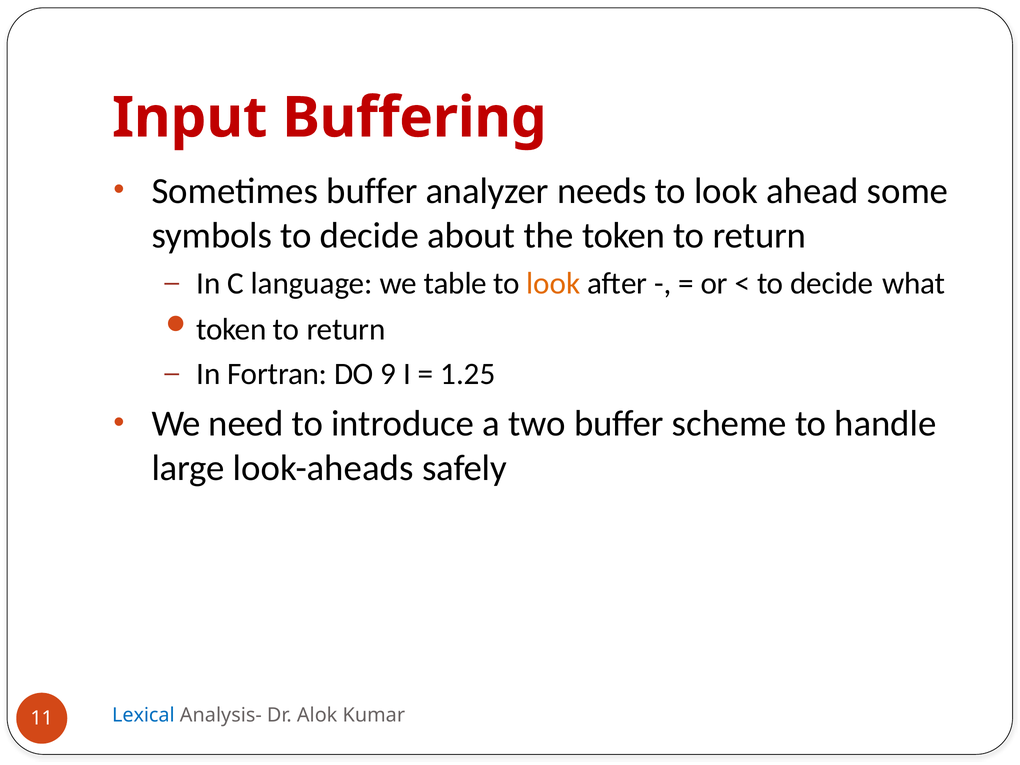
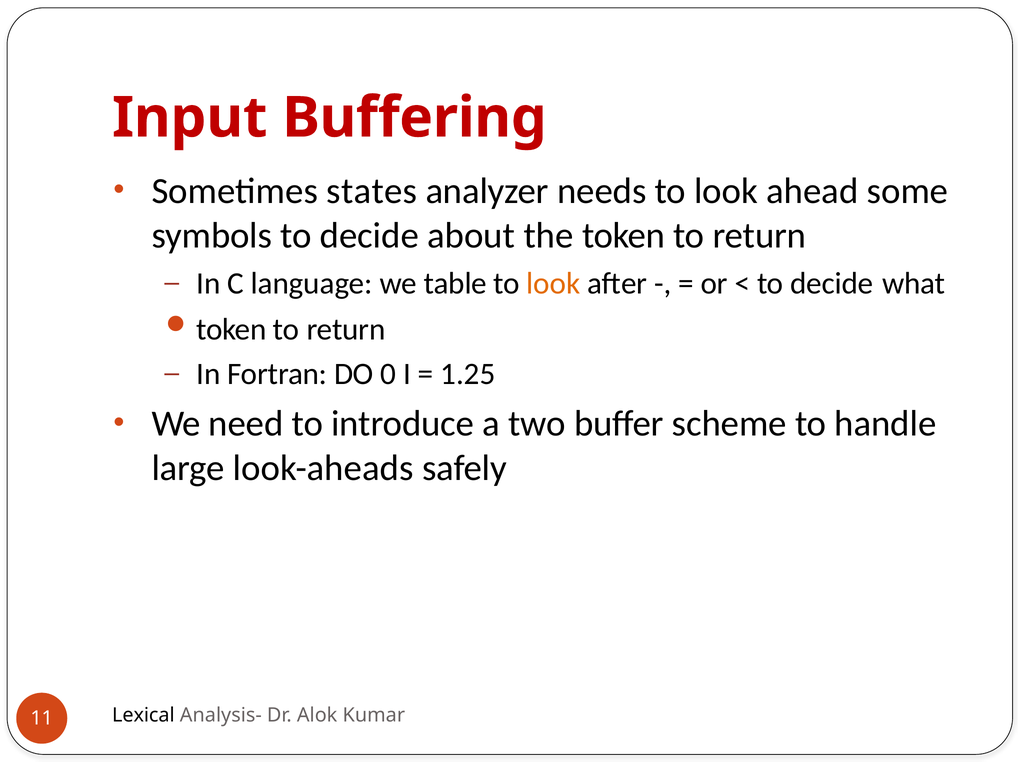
Sometimes buffer: buffer -> states (372, 191)
9: 9 -> 0 (388, 374)
Lexical colour: blue -> black (143, 715)
